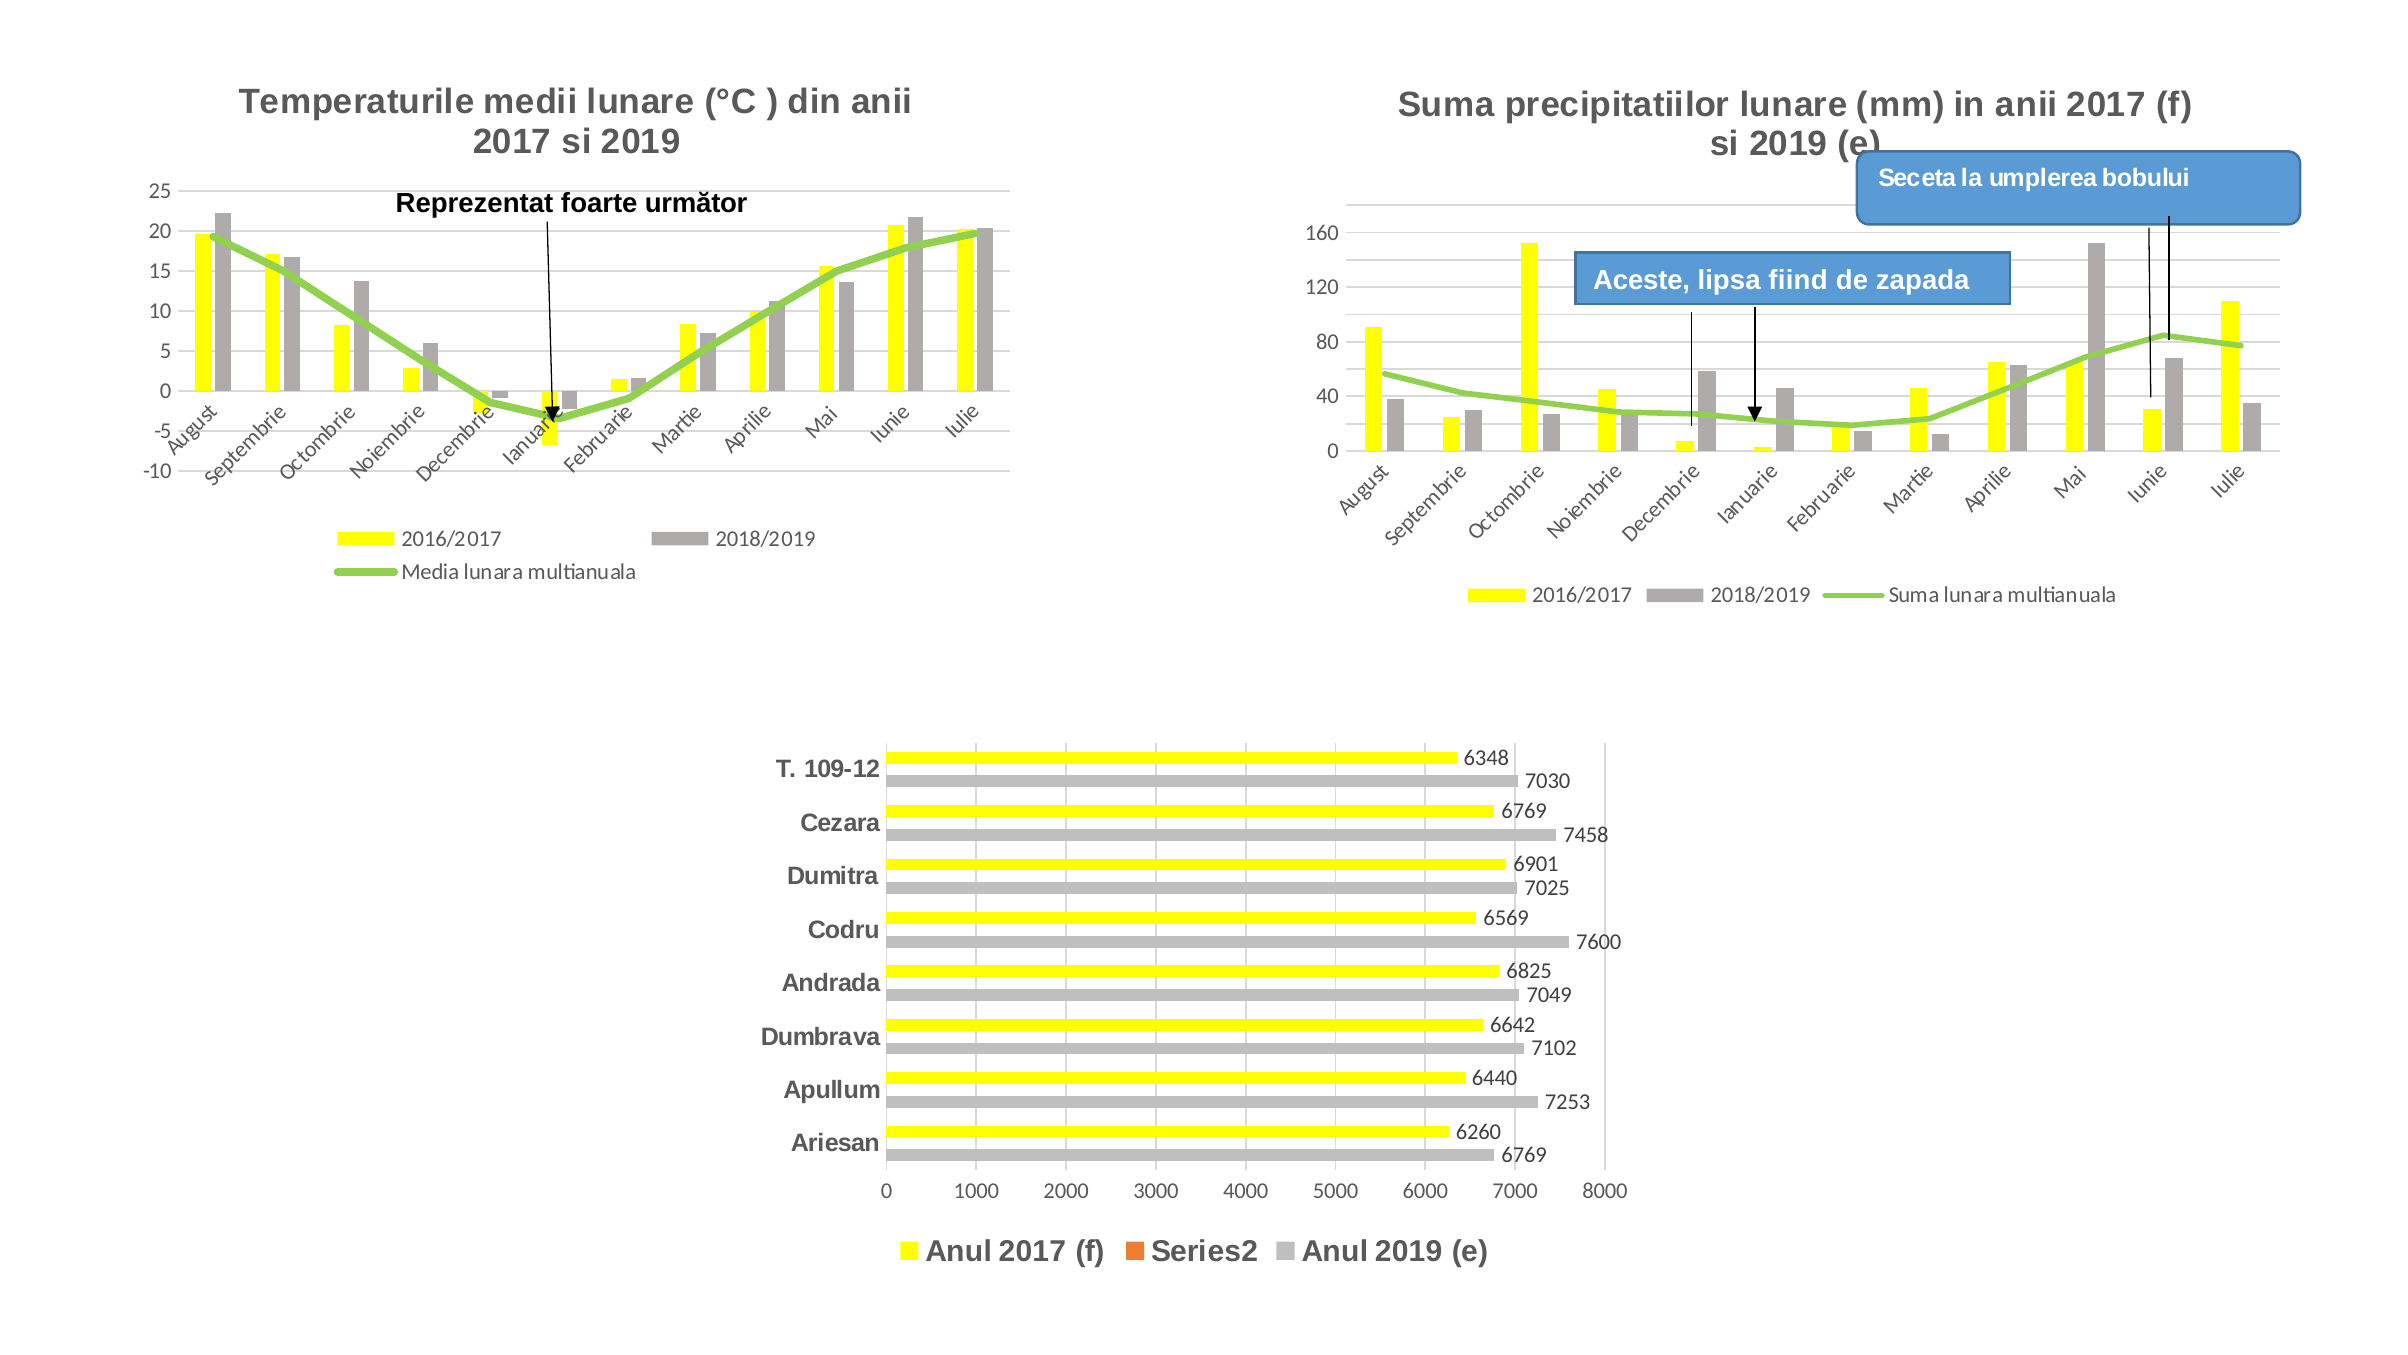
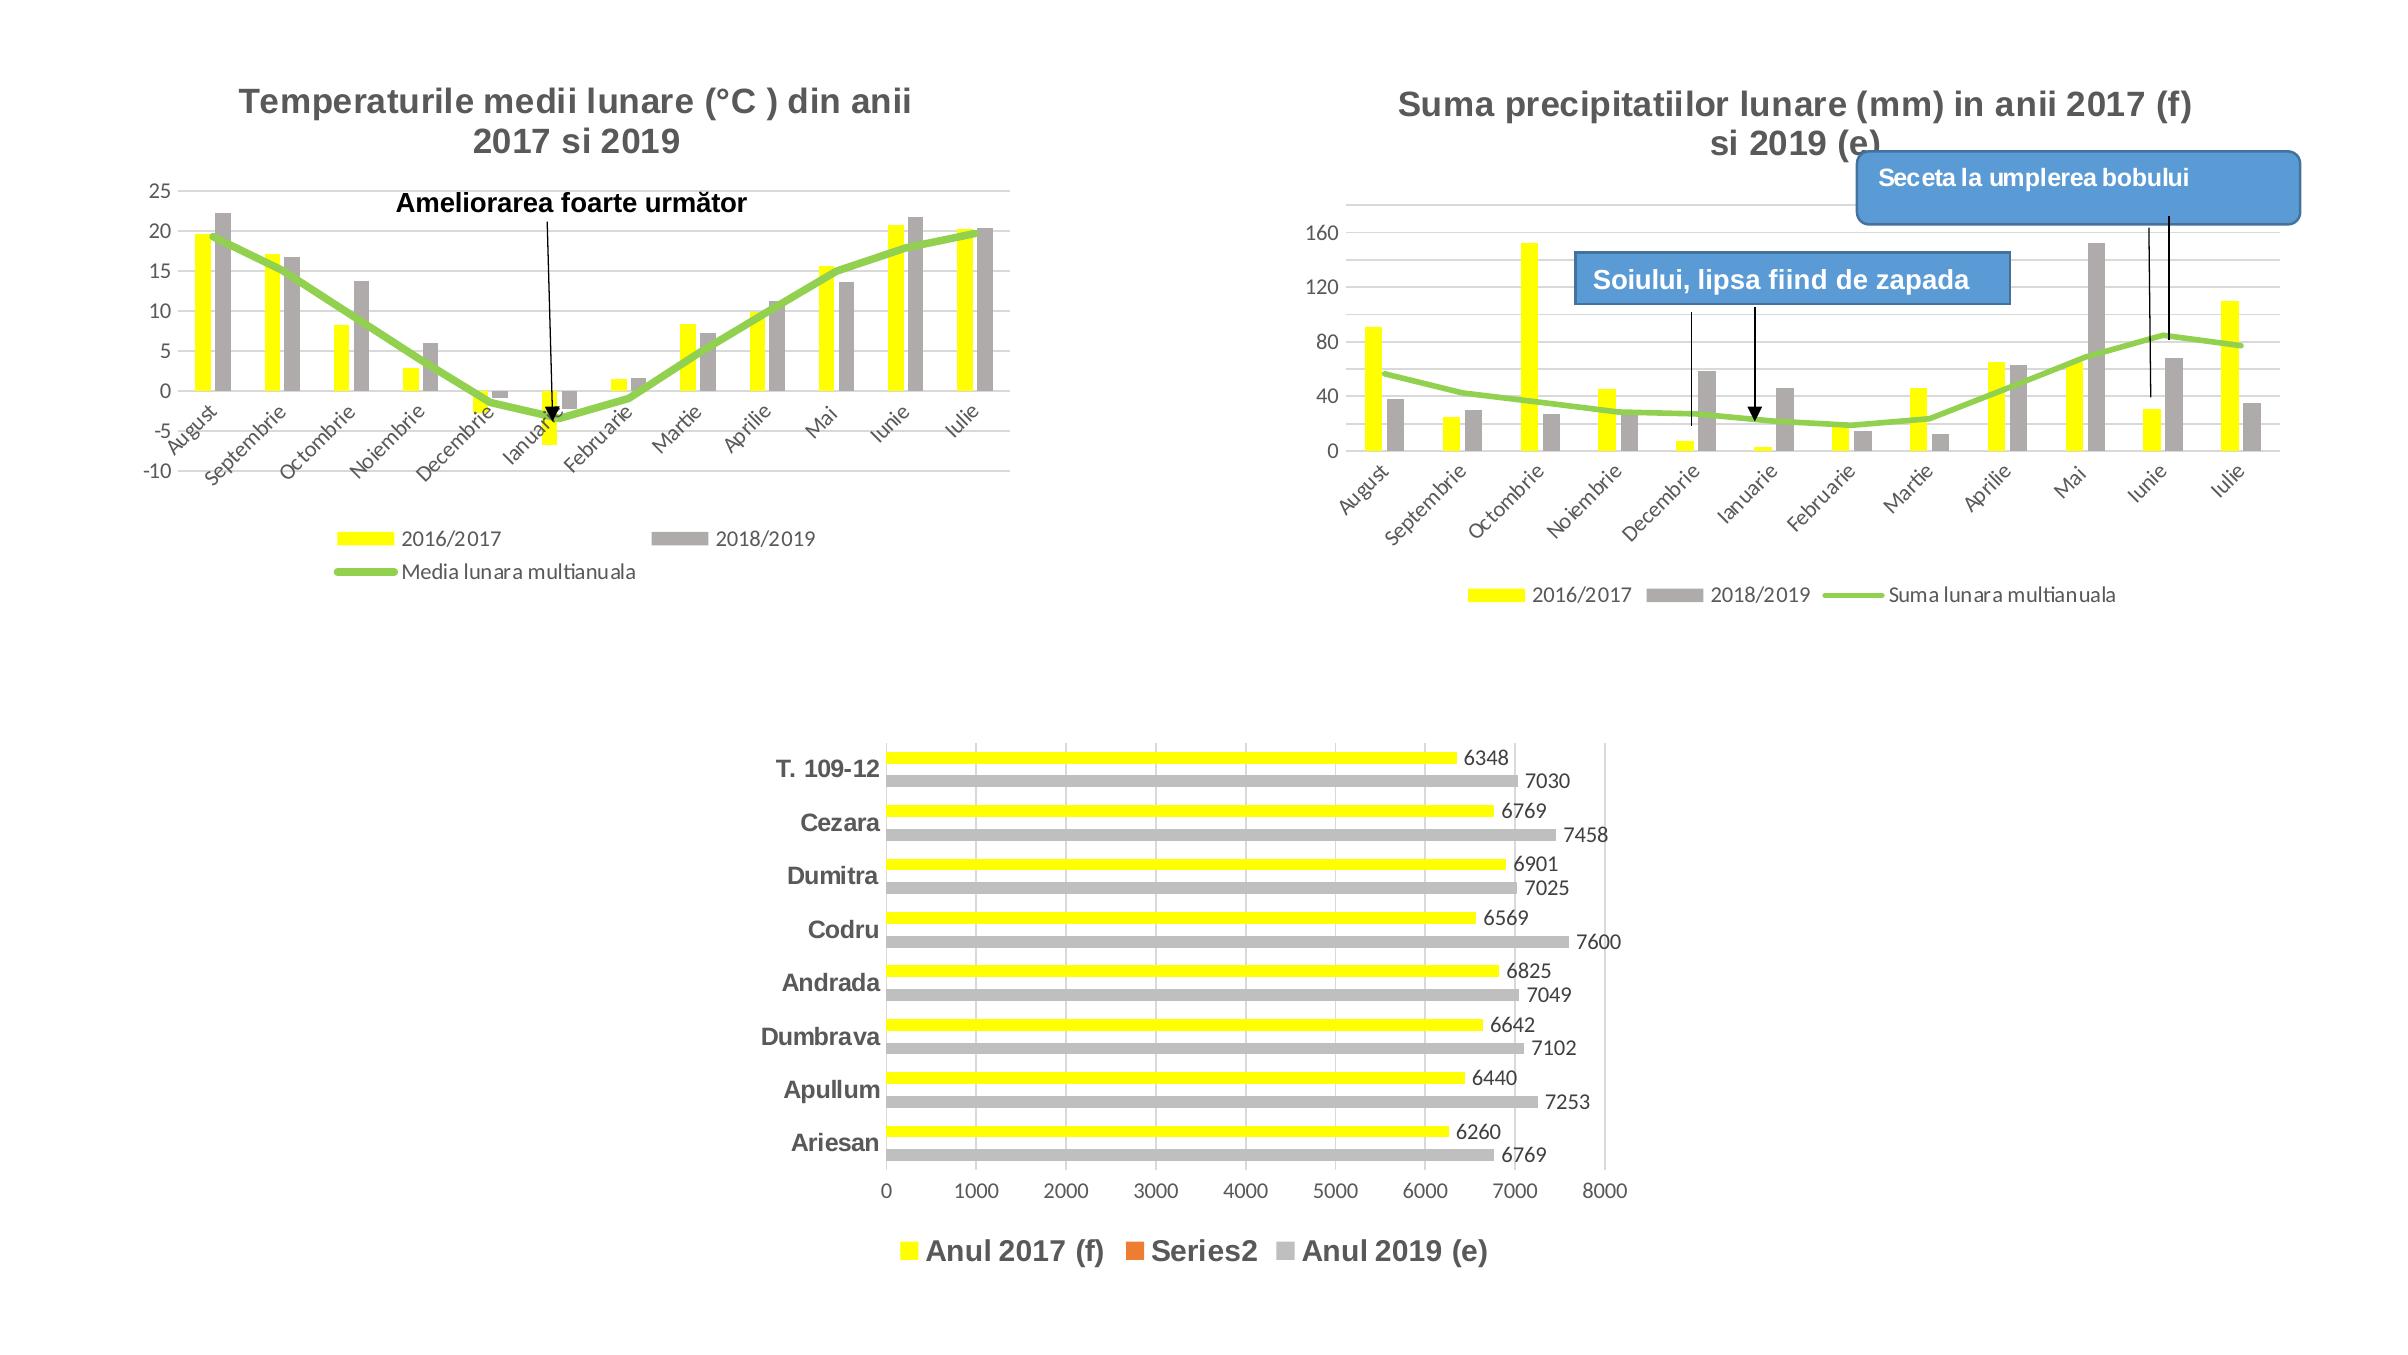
Reprezentat: Reprezentat -> Ameliorarea (475, 204)
Aceste: Aceste -> Soiului (1642, 280)
